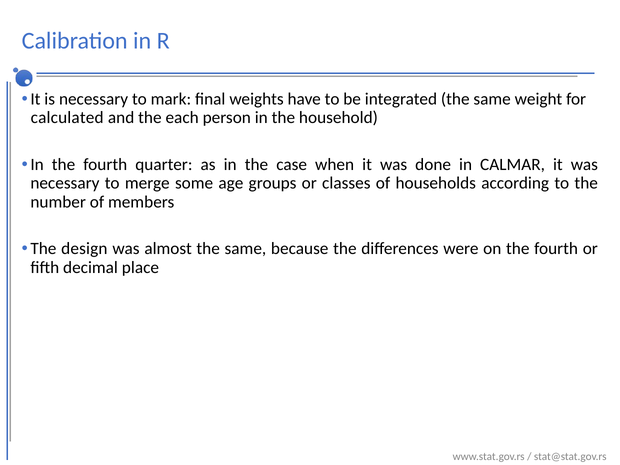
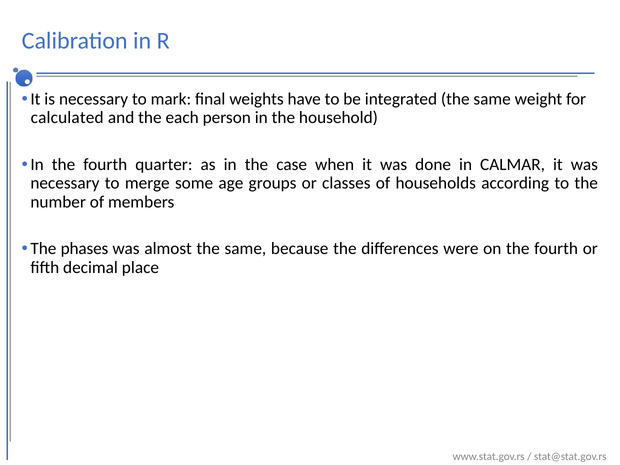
design: design -> phases (85, 249)
